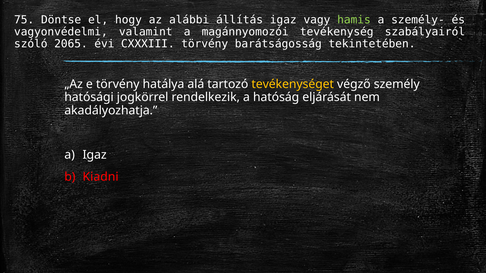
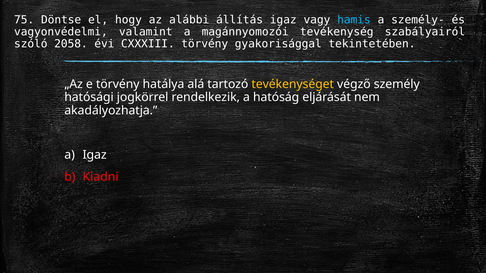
hamis colour: light green -> light blue (354, 20)
2065: 2065 -> 2058 (71, 44)
barátságosság: barátságosság -> gyakorisággal (278, 44)
